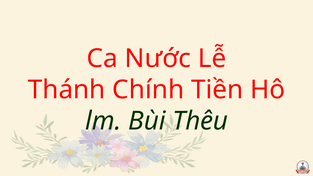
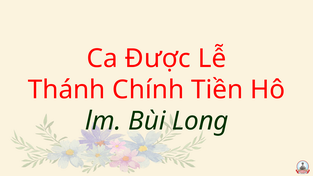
Nước: Nước -> Được (158, 59)
Thêu: Thêu -> Long (200, 121)
